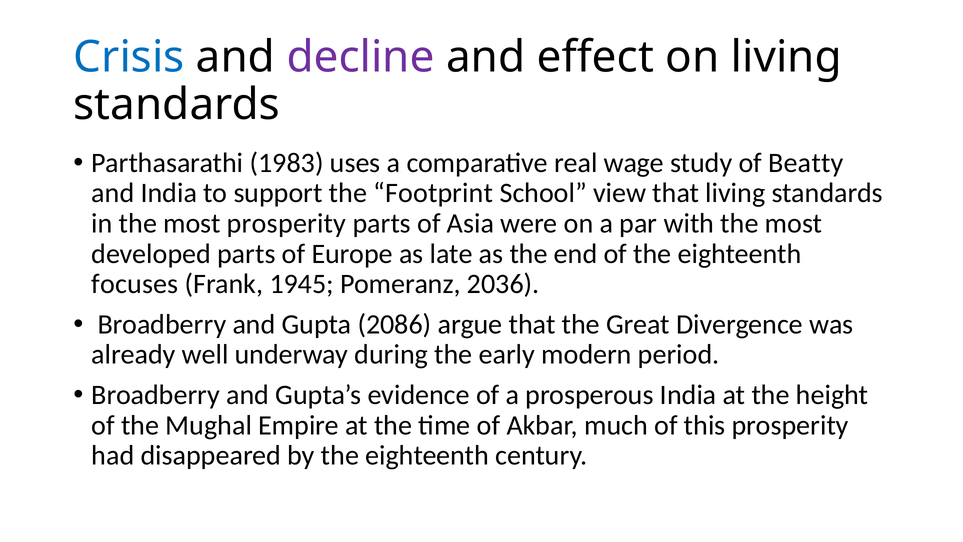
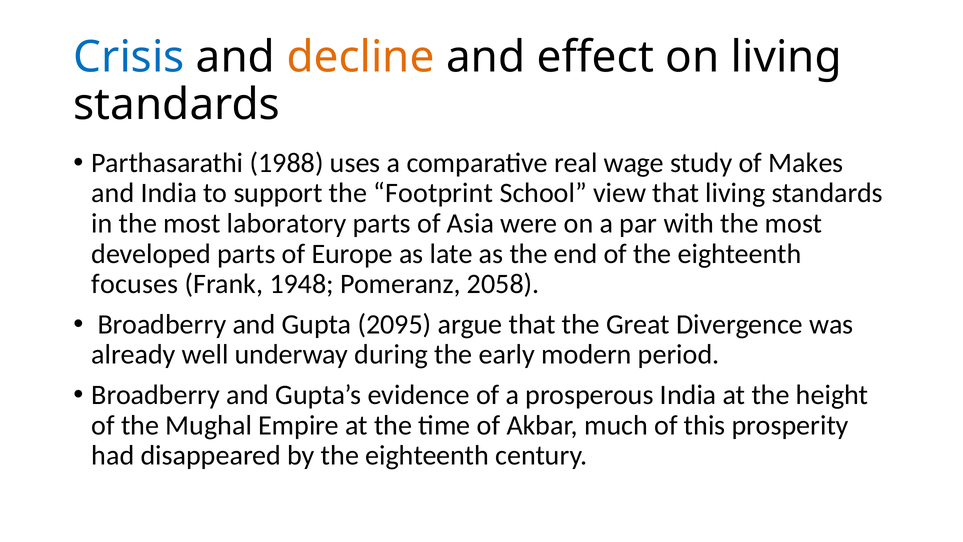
decline colour: purple -> orange (361, 57)
1983: 1983 -> 1988 (287, 163)
Beatty: Beatty -> Makes (806, 163)
most prosperity: prosperity -> laboratory (287, 223)
1945: 1945 -> 1948 (302, 284)
2036: 2036 -> 2058 (503, 284)
2086: 2086 -> 2095 (394, 324)
